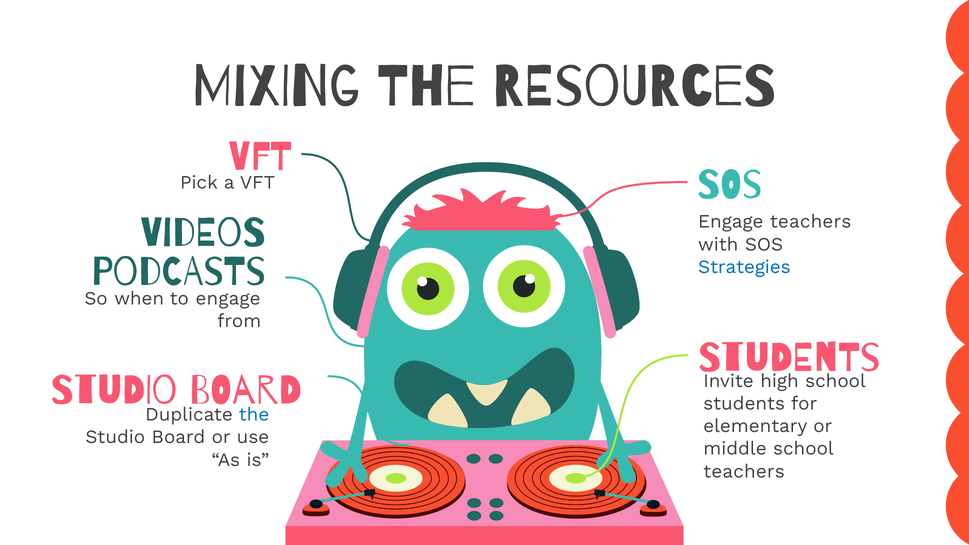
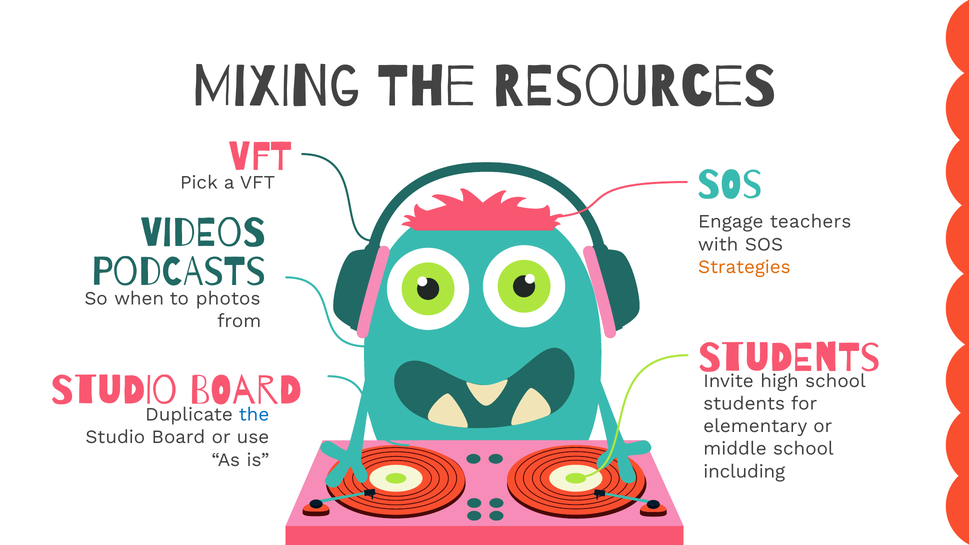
Strategies colour: blue -> orange (744, 267)
to engage: engage -> photos (228, 299)
teachers: teachers -> including (744, 471)
